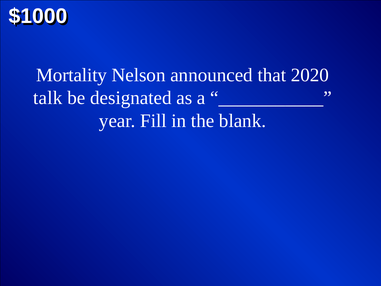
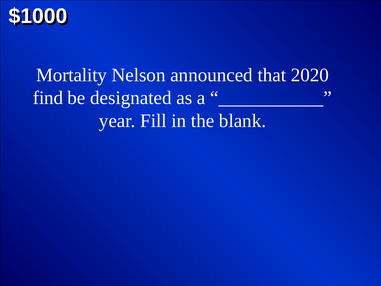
talk: talk -> find (48, 98)
